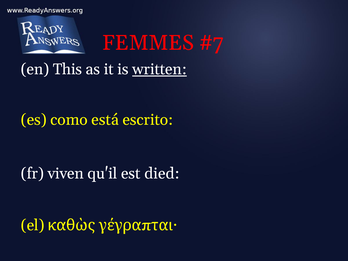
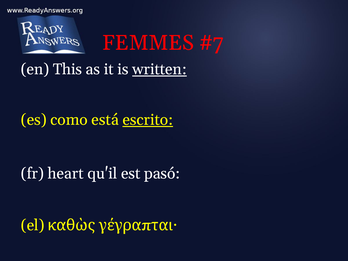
escrito underline: none -> present (148, 120)
viven: viven -> heart (66, 173)
died: died -> pasó (162, 173)
